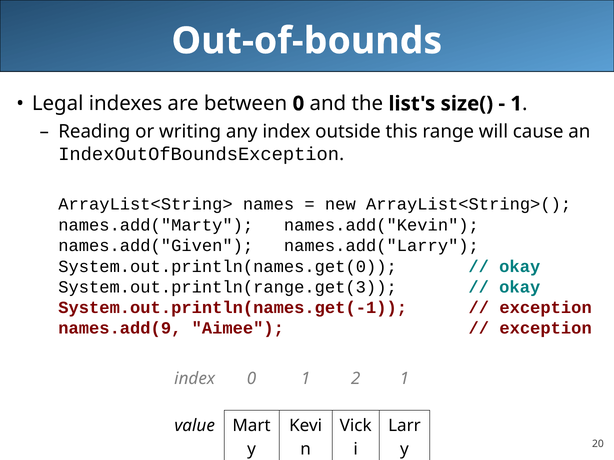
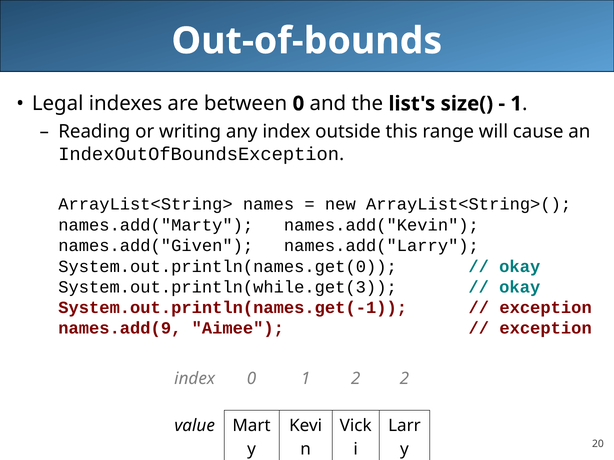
System.out.println(range.get(3: System.out.println(range.get(3 -> System.out.println(while.get(3 (228, 287)
2 1: 1 -> 2 (404, 379)
